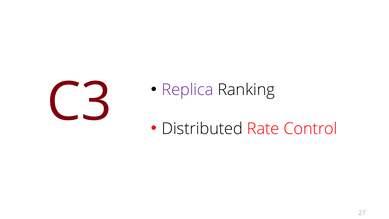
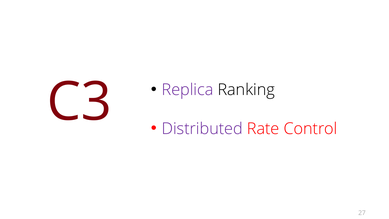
Distributed colour: black -> purple (202, 129)
